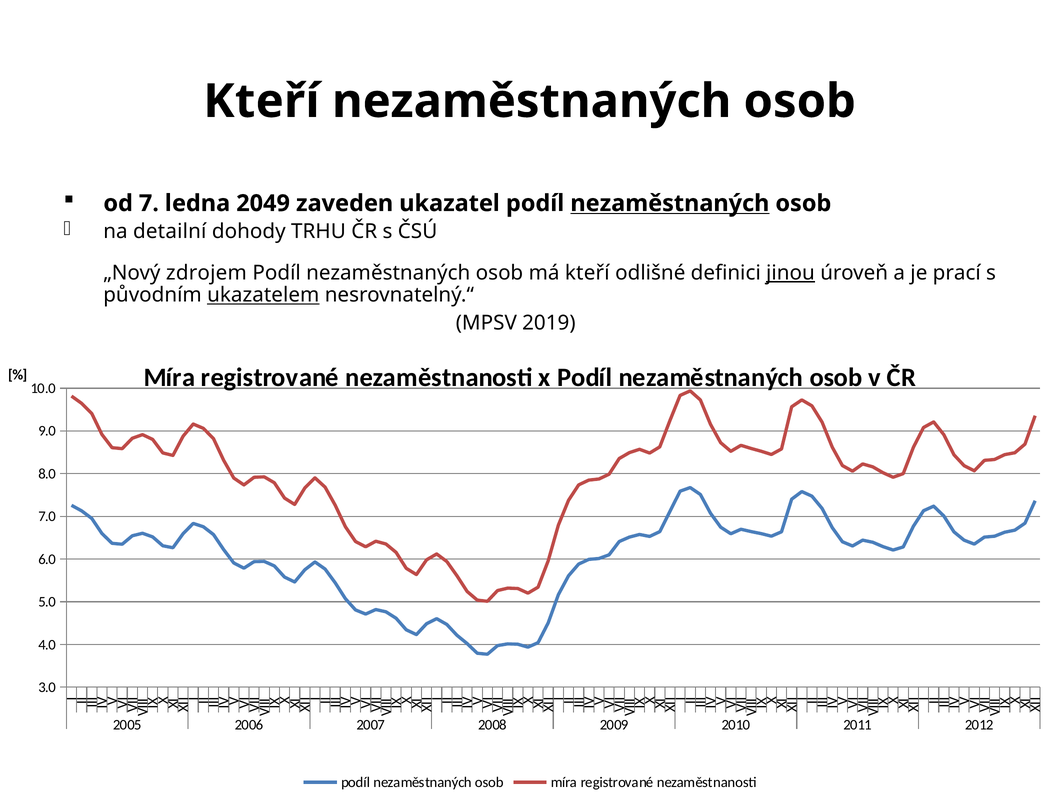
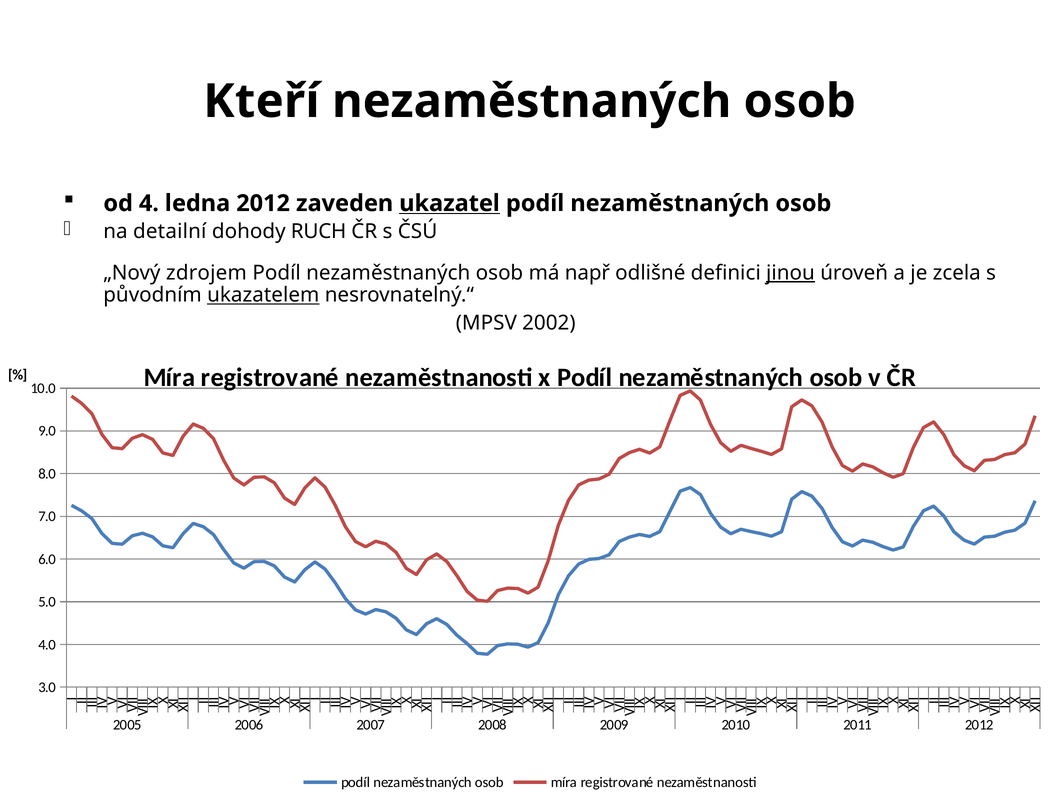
7: 7 -> 4 (149, 203)
ledna 2049: 2049 -> 2012 (263, 203)
ukazatel underline: none -> present (450, 203)
nezaměstnaných underline: present -> none (670, 203)
TRHU: TRHU -> RUCH (319, 231)
má kteří: kteří -> např (587, 273)
prací: prací -> zcela (957, 273)
2019: 2019 -> 2002 (549, 323)
